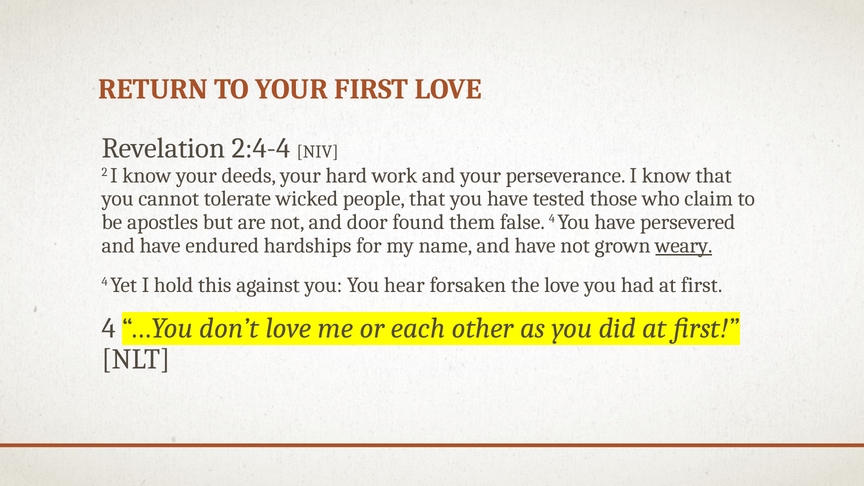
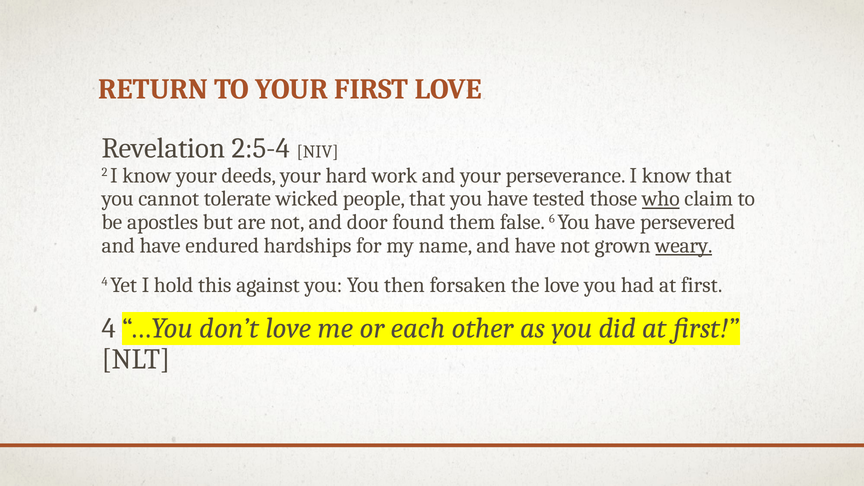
2:4-4: 2:4-4 -> 2:5-4 (261, 148)
who underline: none -> present (661, 199)
false 4: 4 -> 6 (552, 219)
hear: hear -> then (404, 285)
